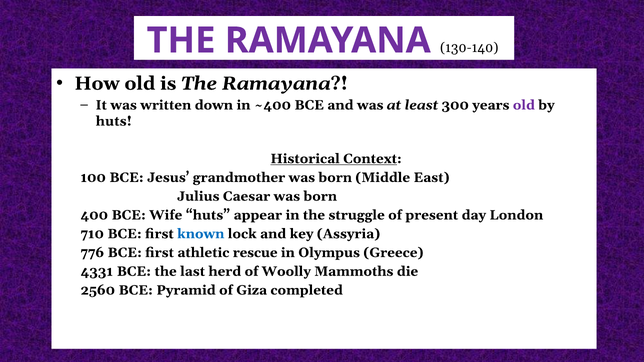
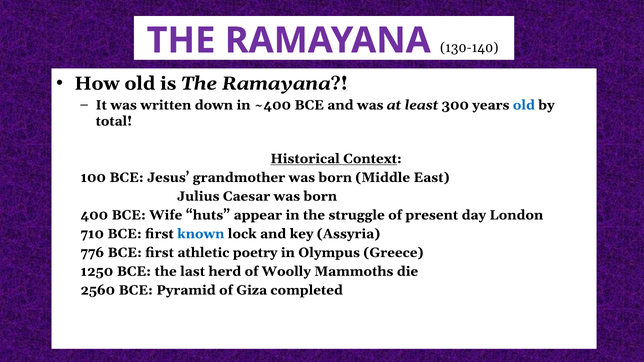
old colour: purple -> blue (524, 105)
huts: huts -> total (114, 121)
rescue: rescue -> poetry (255, 253)
4331: 4331 -> 1250 (97, 272)
